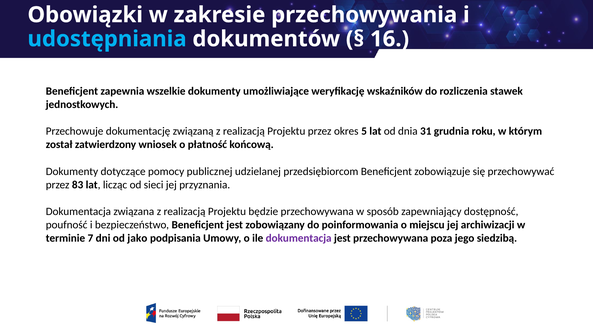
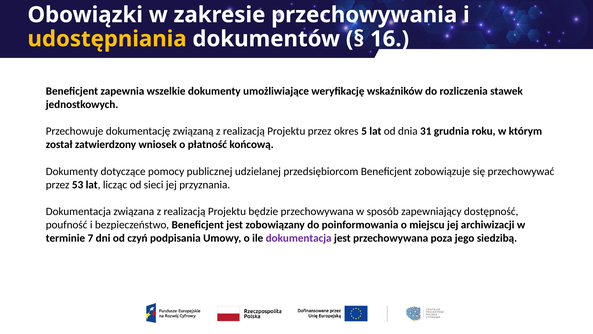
udostępniania colour: light blue -> yellow (107, 39)
83: 83 -> 53 (78, 184)
jako: jako -> czyń (137, 238)
